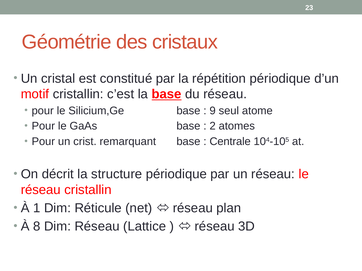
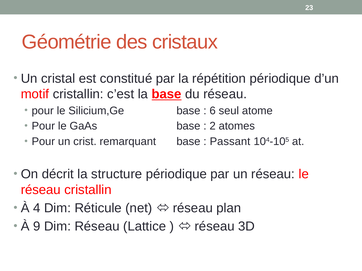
9: 9 -> 6 (213, 111)
Centrale: Centrale -> Passant (230, 142)
1: 1 -> 4 (37, 208)
8: 8 -> 9 (37, 227)
